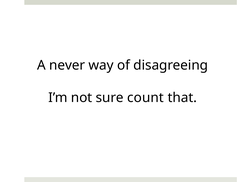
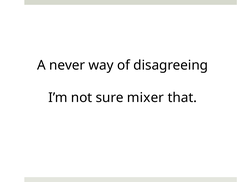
count: count -> mixer (145, 98)
